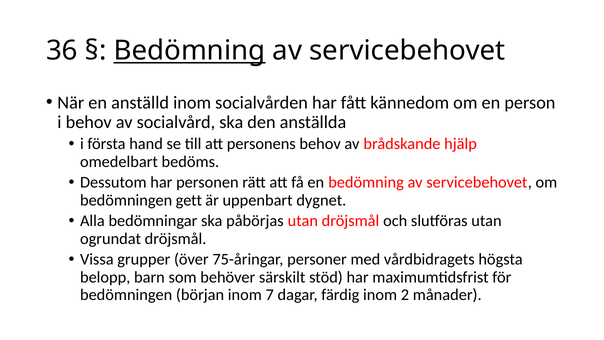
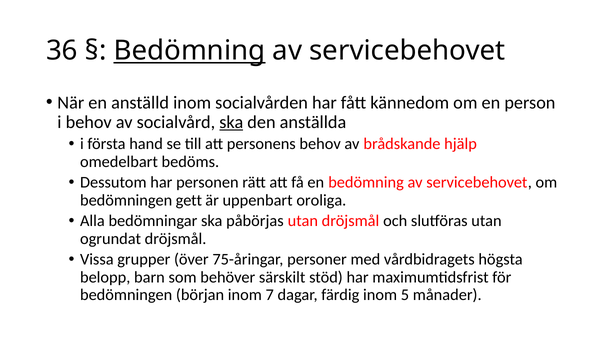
ska underline: none -> present (231, 122)
dygnet: dygnet -> oroliga (321, 200)
2: 2 -> 5 (405, 295)
